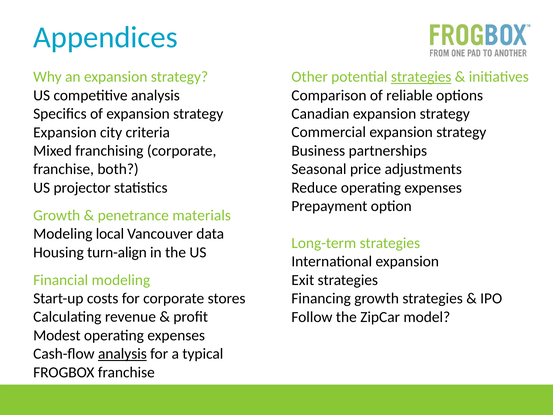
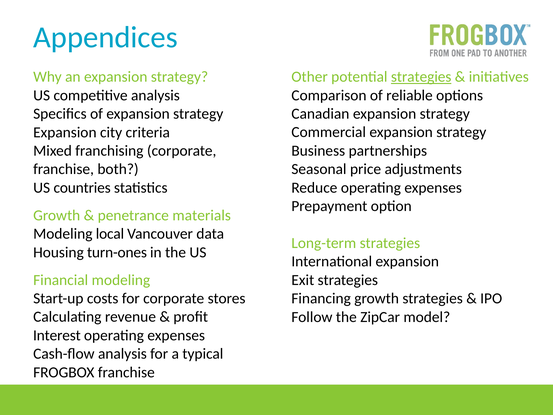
projector: projector -> countries (82, 188)
turn-align: turn-align -> turn-ones (117, 252)
Modest: Modest -> Interest (57, 335)
analysis underline: present -> none (122, 354)
